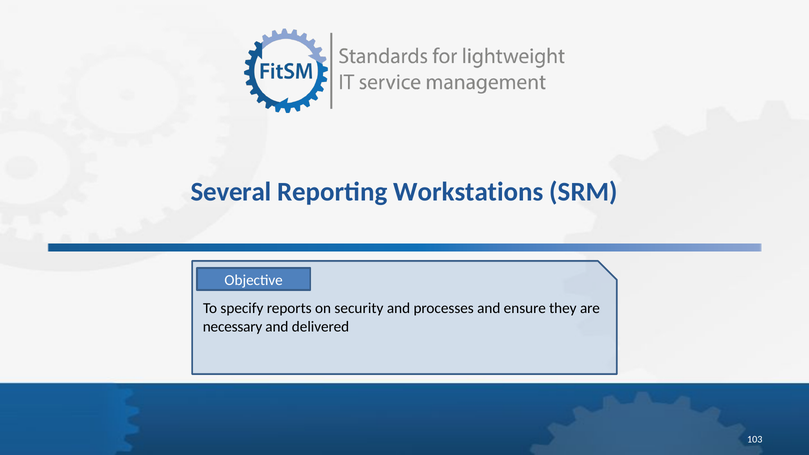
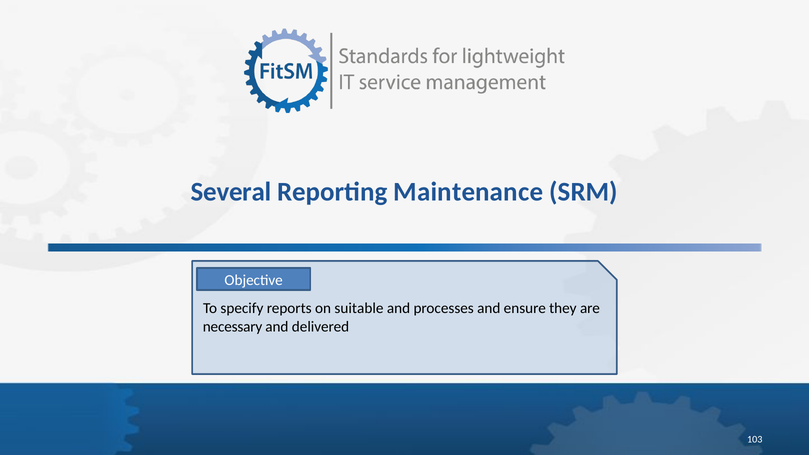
Workstations: Workstations -> Maintenance (468, 192)
security: security -> suitable (359, 308)
